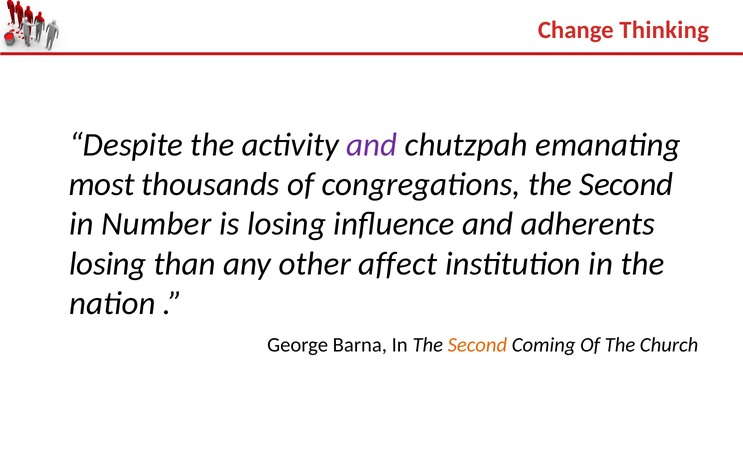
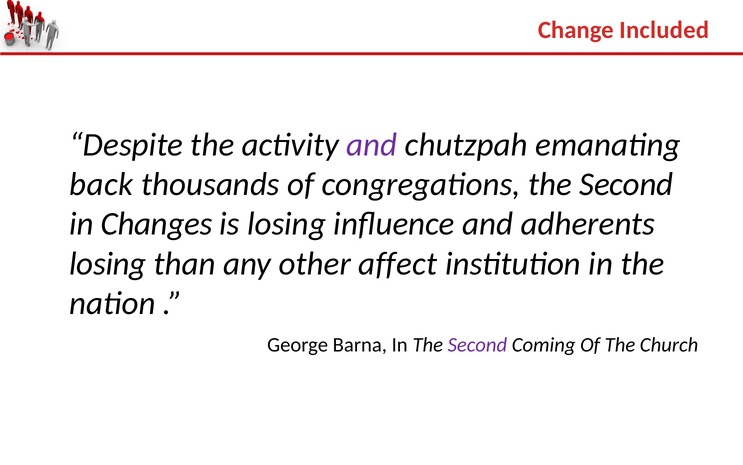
Thinking: Thinking -> Included (664, 30)
most: most -> back (101, 184)
Number: Number -> Changes (157, 224)
Second colour: orange -> purple (477, 345)
